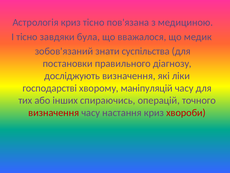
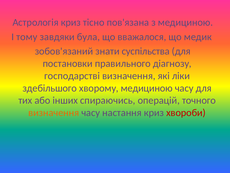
І тісно: тісно -> тому (27, 37)
досліджують: досліджують -> господарстві (72, 76)
господарстві: господарстві -> здебільшого (50, 88)
хворому маніпуляцій: маніпуляцій -> медициною (147, 88)
визначення colour: red -> orange (54, 112)
